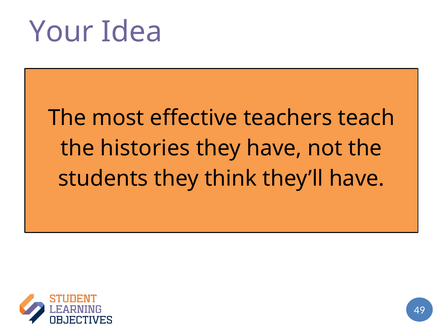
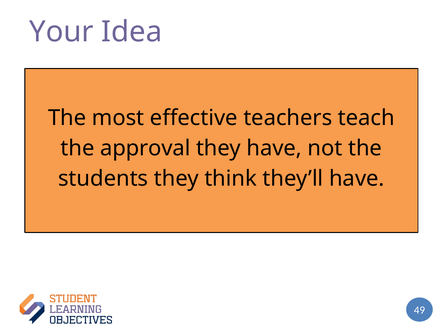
histories: histories -> approval (145, 148)
